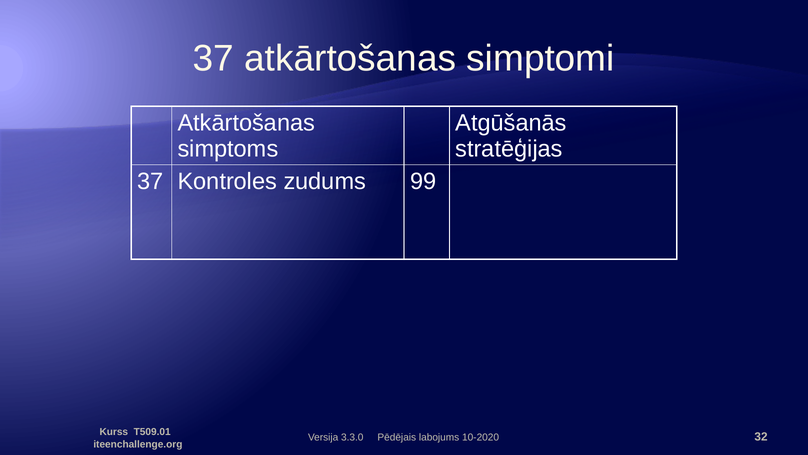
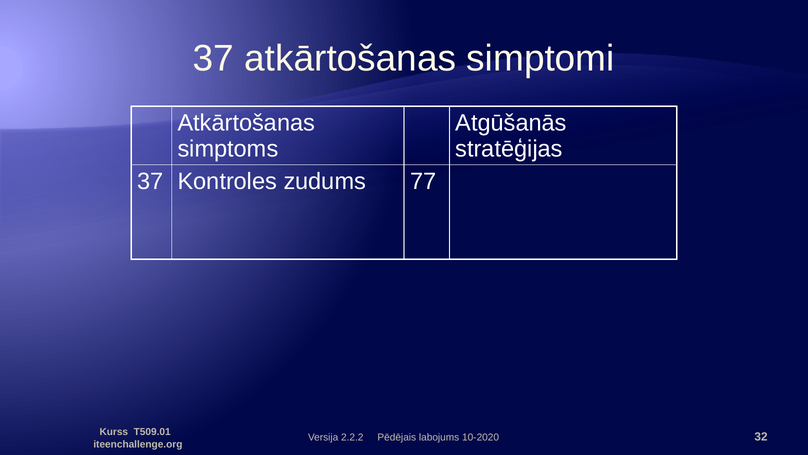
99: 99 -> 77 (423, 181)
3.3.0: 3.3.0 -> 2.2.2 (352, 437)
